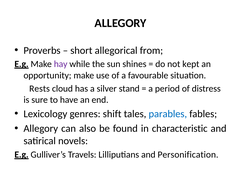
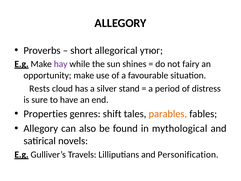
from: from -> утюг (151, 50)
kept: kept -> fairy (191, 64)
Lexicology: Lexicology -> Properties (45, 114)
parables colour: blue -> orange (168, 114)
characteristic: characteristic -> mythological (180, 128)
